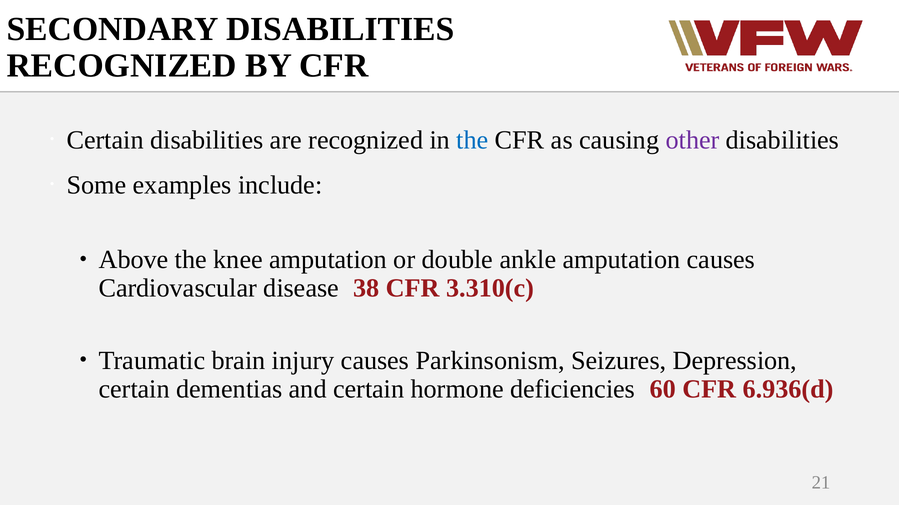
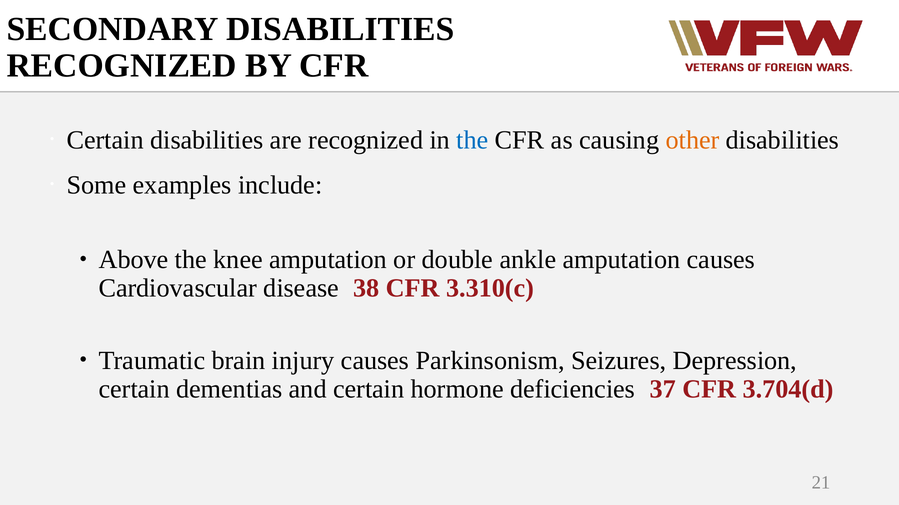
other colour: purple -> orange (693, 140)
60: 60 -> 37 (663, 389)
6.936(d: 6.936(d -> 3.704(d (788, 389)
